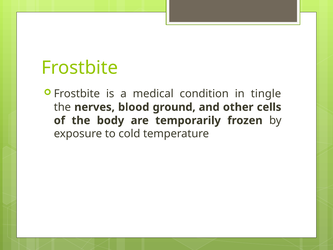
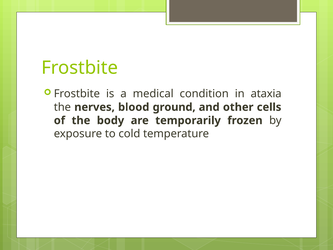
tingle: tingle -> ataxia (266, 94)
